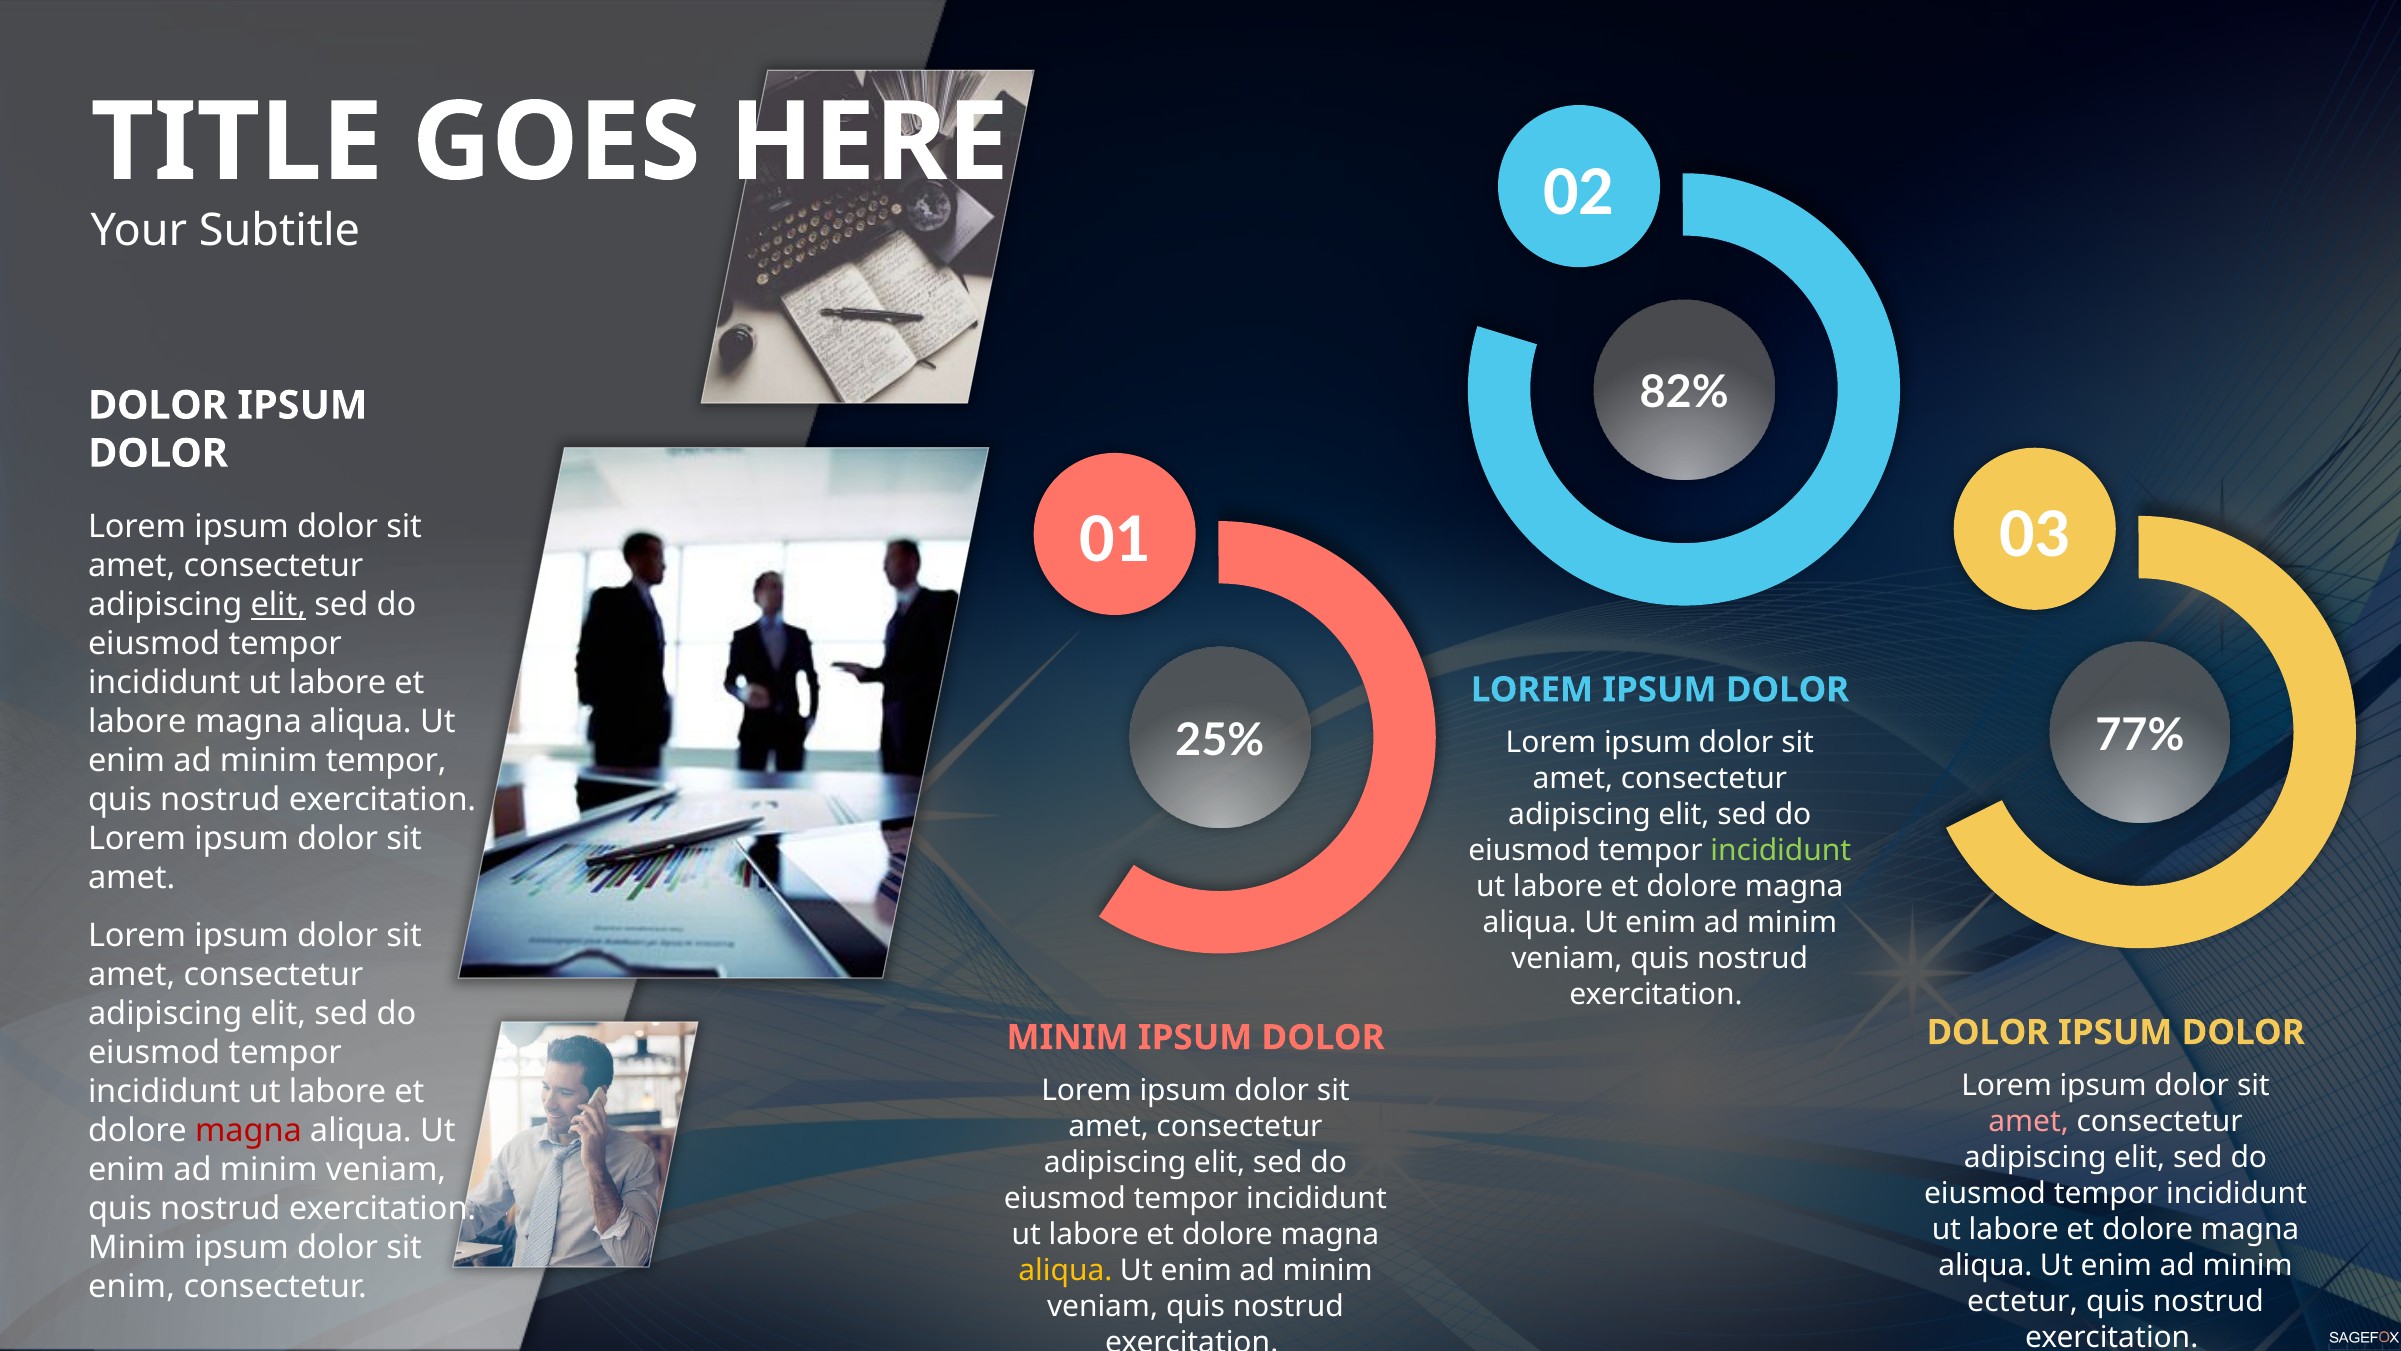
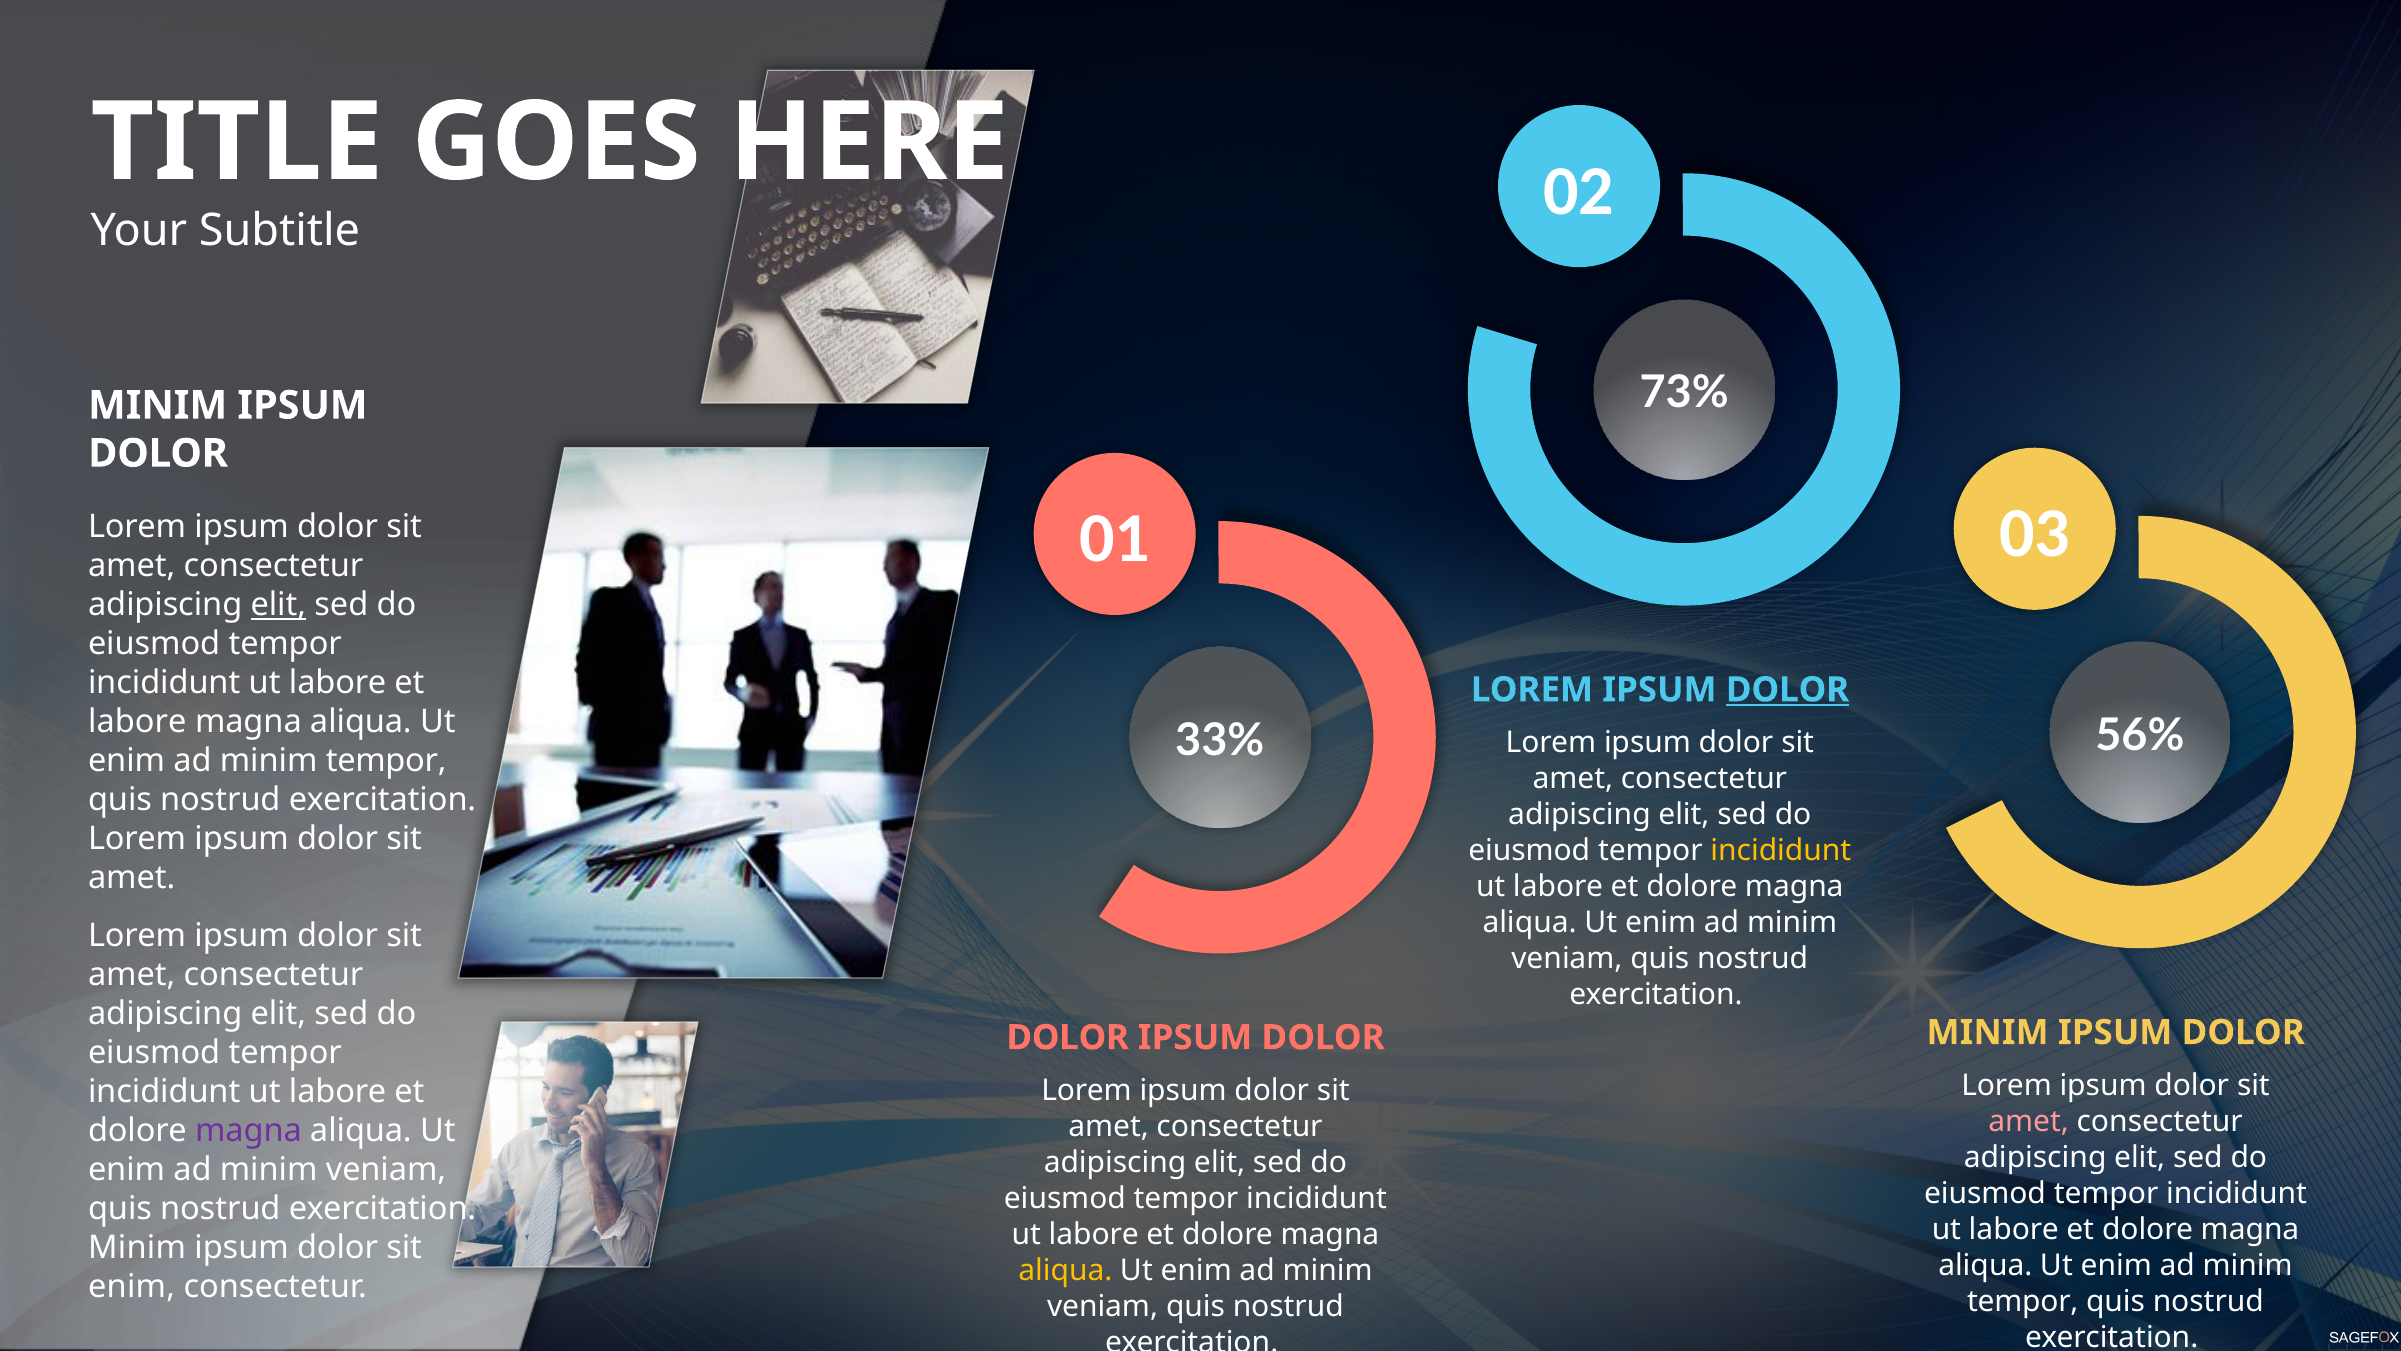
82%: 82% -> 73% (1684, 392)
DOLOR: DOLOR -> MINIM (158, 405)
DOLOR underline: none -> present (1788, 690)
77%: 77% -> 56% (2140, 735)
25%: 25% -> 33% (1220, 740)
incididunt colour: light green -> yellow (1781, 850)
DOLOR: DOLOR -> MINIM (1988, 1032)
MINIM: MINIM -> DOLOR (1068, 1037)
magna colour: red -> purple (248, 1130)
ectetur: ectetur -> tempor (2023, 1301)
